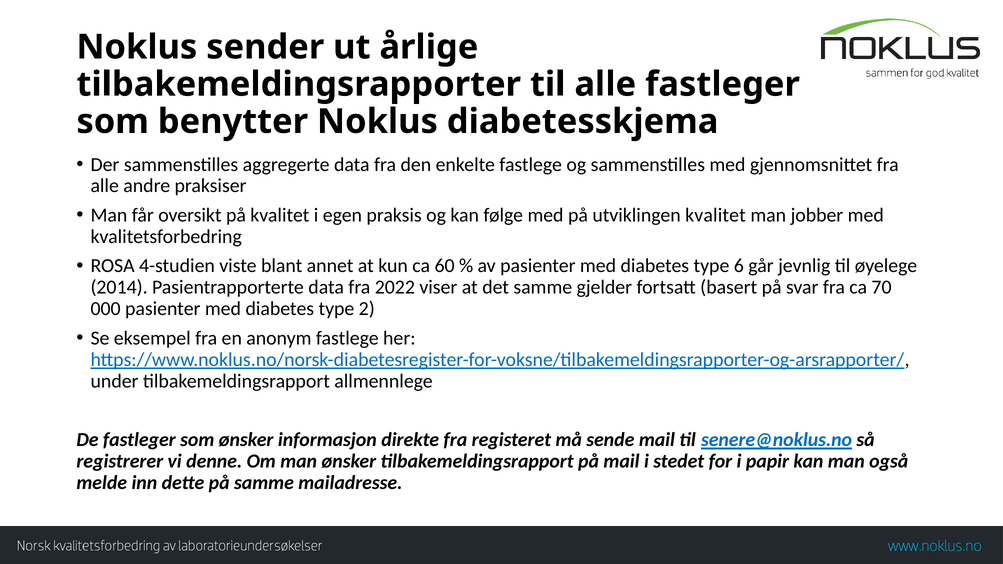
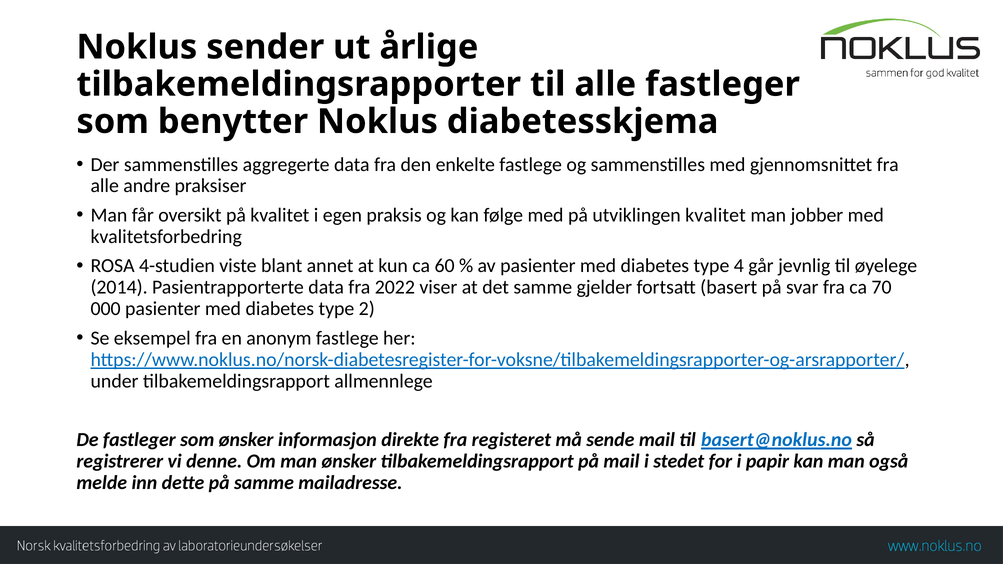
6: 6 -> 4 (739, 266)
senere@noklus.no: senere@noklus.no -> basert@noklus.no (776, 440)
